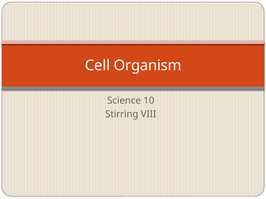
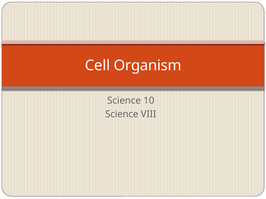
Stirring: Stirring -> Science (122, 115)
